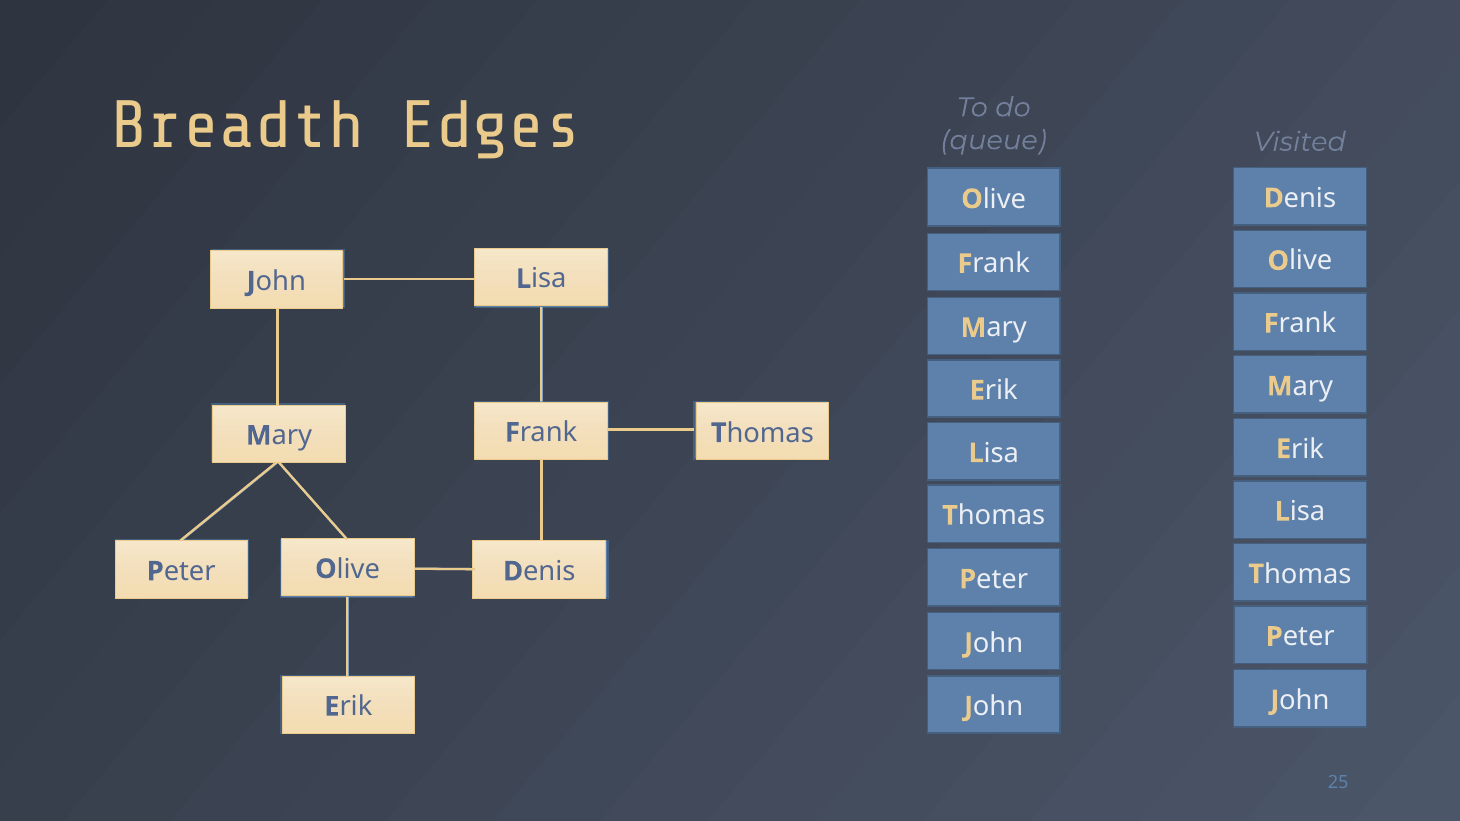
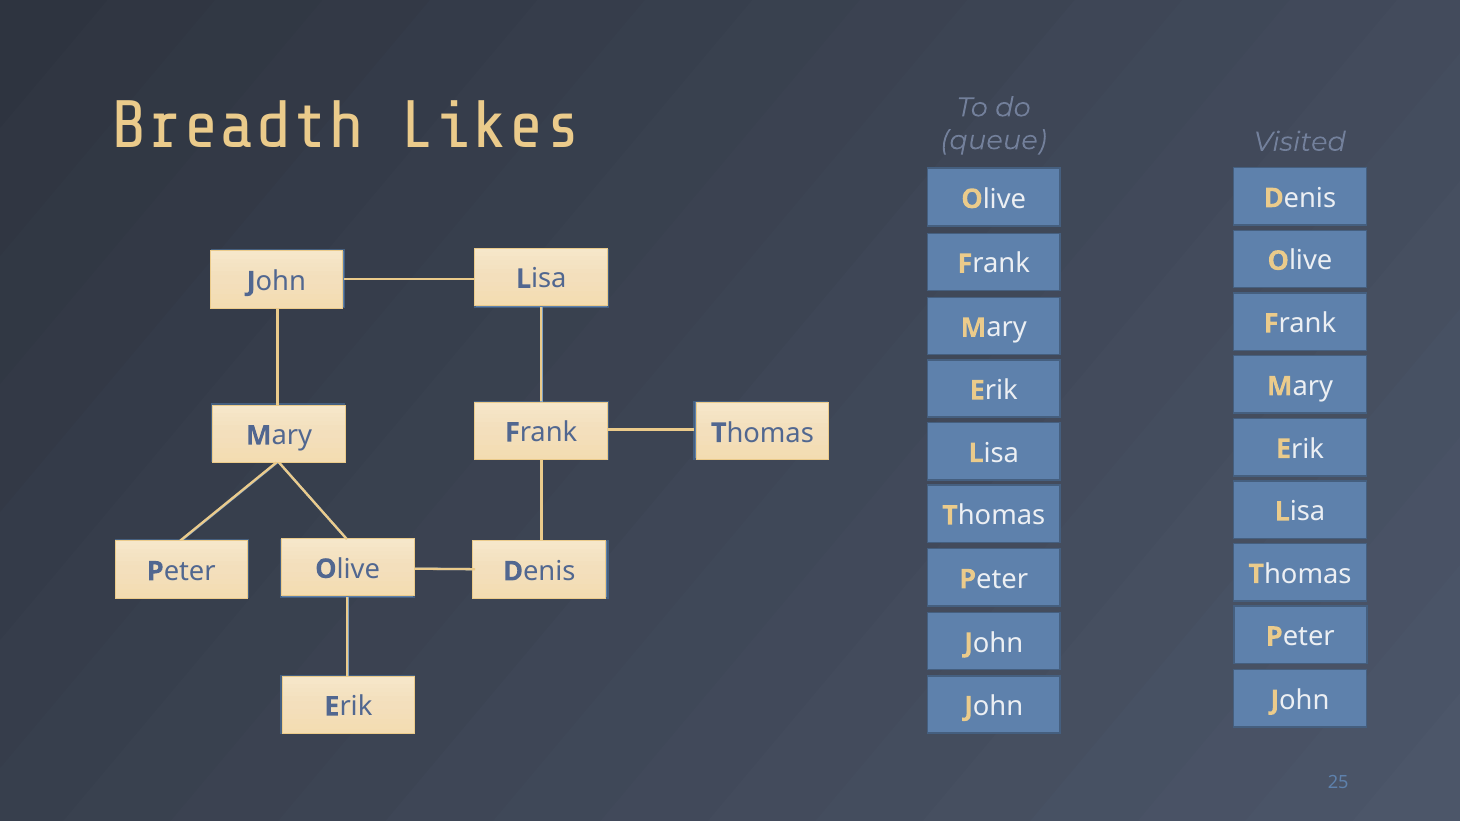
Edges: Edges -> Likes (491, 126)
